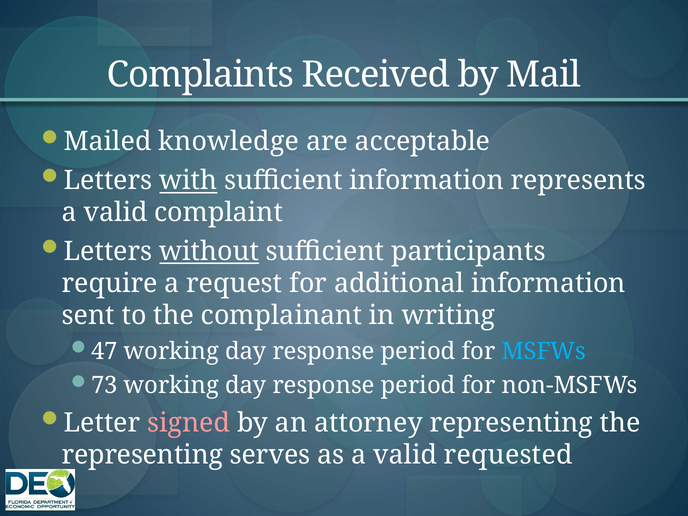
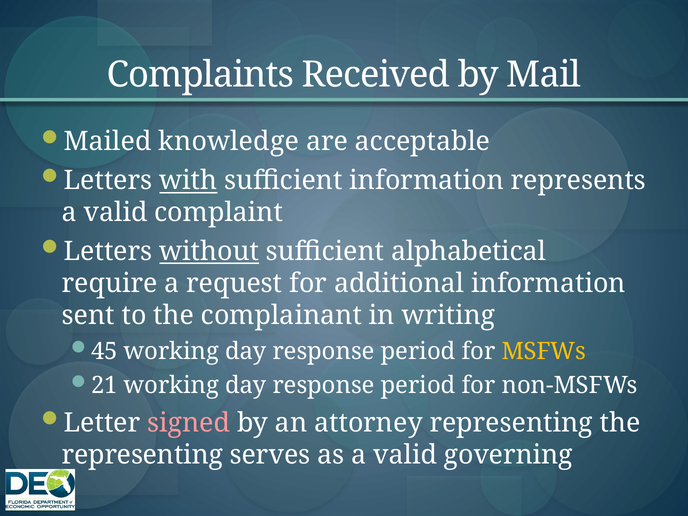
participants: participants -> alphabetical (469, 251)
47: 47 -> 45 (104, 351)
MSFWs colour: light blue -> yellow (544, 351)
73: 73 -> 21 (104, 386)
requested: requested -> governing (508, 455)
